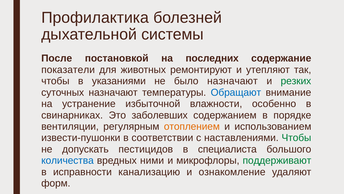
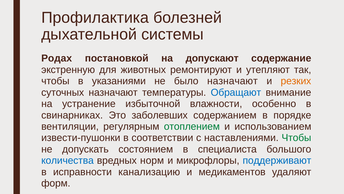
После: После -> Родах (57, 58)
последних: последних -> допускают (212, 58)
показатели: показатели -> экстренную (68, 70)
резких colour: green -> orange (296, 81)
отоплением colour: orange -> green (192, 126)
пестицидов: пестицидов -> состоянием (146, 149)
ними: ними -> норм (152, 160)
поддерживают colour: green -> blue (277, 160)
ознакомление: ознакомление -> медикаментов (232, 172)
